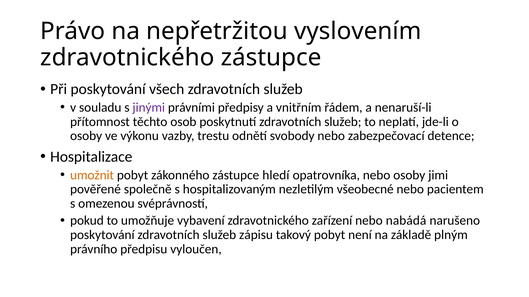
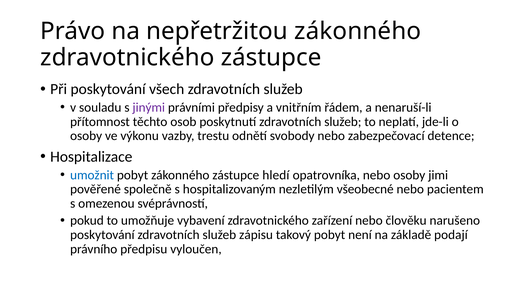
nepřetržitou vyslovením: vyslovením -> zákonného (358, 31)
umožnit colour: orange -> blue (92, 175)
nabádá: nabádá -> člověku (406, 221)
plným: plným -> podají (451, 235)
